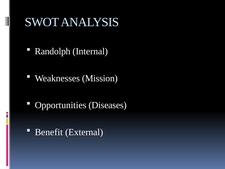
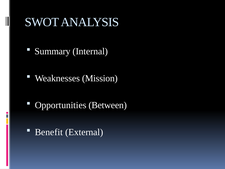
Randolph: Randolph -> Summary (53, 51)
Diseases: Diseases -> Between (108, 105)
